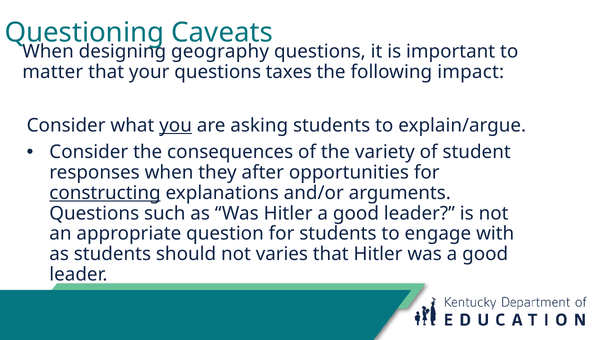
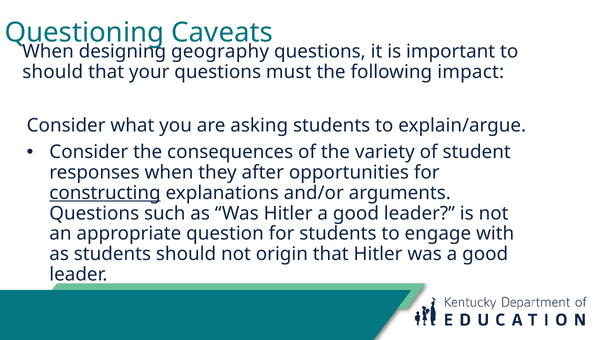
matter: matter -> should (53, 72)
taxes: taxes -> must (289, 72)
you underline: present -> none (176, 125)
varies: varies -> origin (282, 254)
